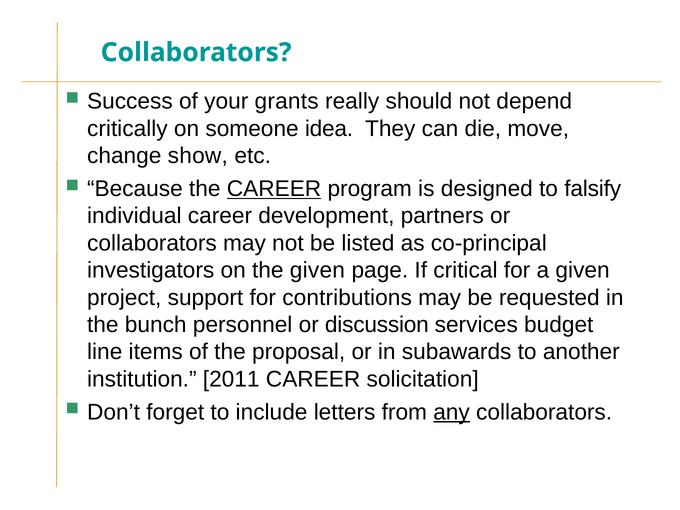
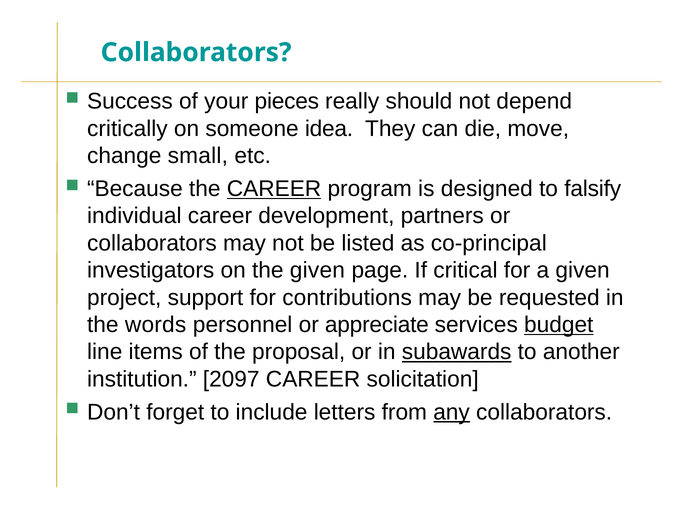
grants: grants -> pieces (287, 102)
show: show -> small (198, 156)
bunch: bunch -> words (156, 325)
discussion: discussion -> appreciate (377, 325)
budget underline: none -> present (559, 325)
subawards underline: none -> present (457, 352)
2011: 2011 -> 2097 (231, 379)
